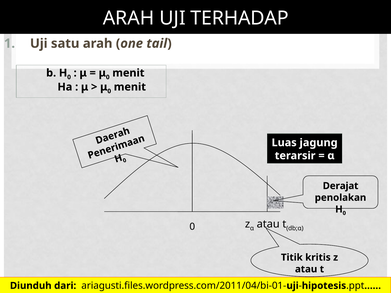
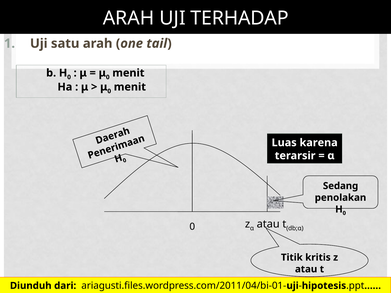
jagung: jagung -> karena (319, 143)
Derajat: Derajat -> Sedang (341, 186)
